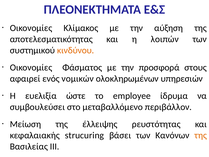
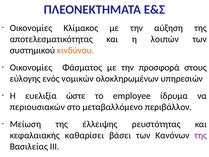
αφαιρεί: αφαιρεί -> εύλογης (25, 79)
συμβουλεύσει: συμβουλεύσει -> περιουσιακών (37, 107)
strucuring: strucuring -> καθαρίσει (84, 135)
της colour: orange -> purple (201, 135)
